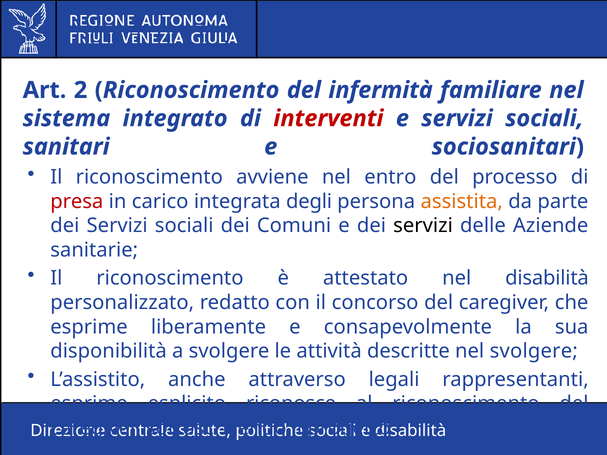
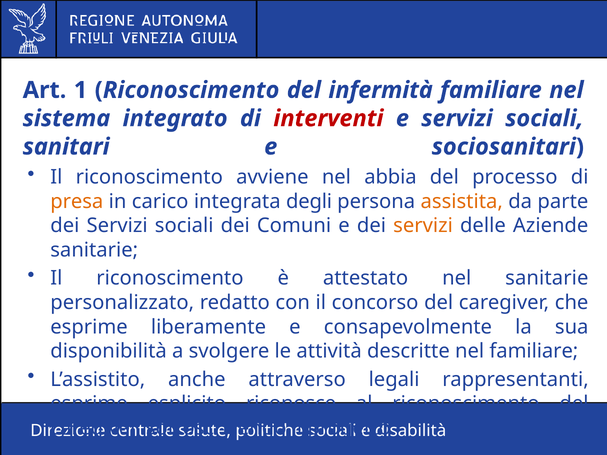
2: 2 -> 1 (81, 90)
entro: entro -> abbia (390, 177)
presa colour: red -> orange (77, 202)
servizi colour: black -> orange (423, 226)
nel disabilità: disabilità -> sanitarie (547, 278)
nel svolgere: svolgere -> familiare (534, 351)
